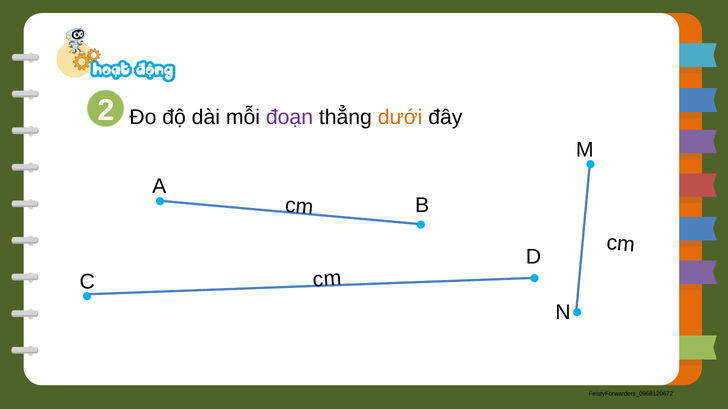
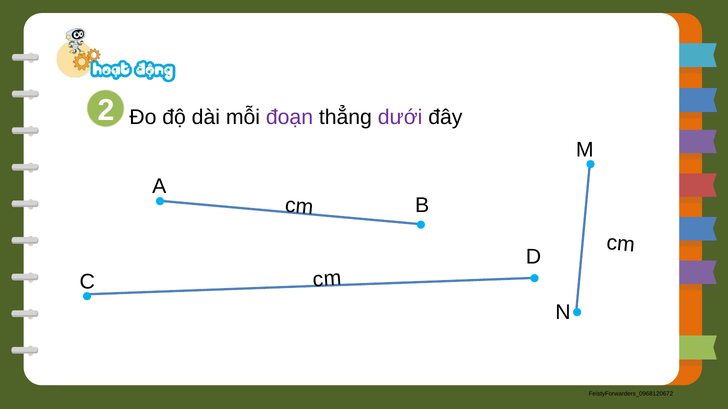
dưới colour: orange -> purple (400, 117)
